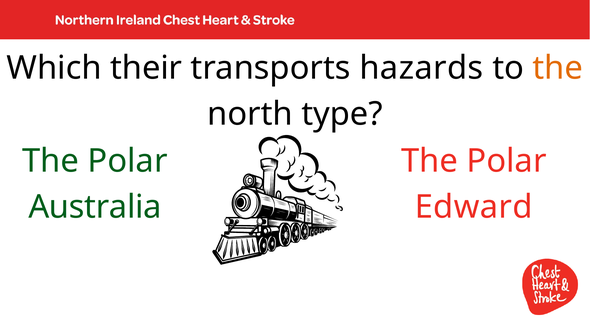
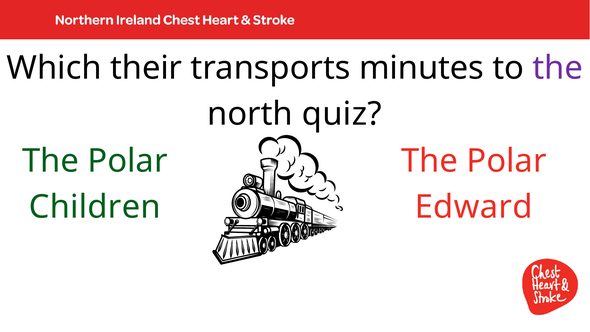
hazards: hazards -> minutes (422, 68)
the colour: orange -> purple (558, 68)
type: type -> quiz (342, 114)
Australia: Australia -> Children (95, 207)
